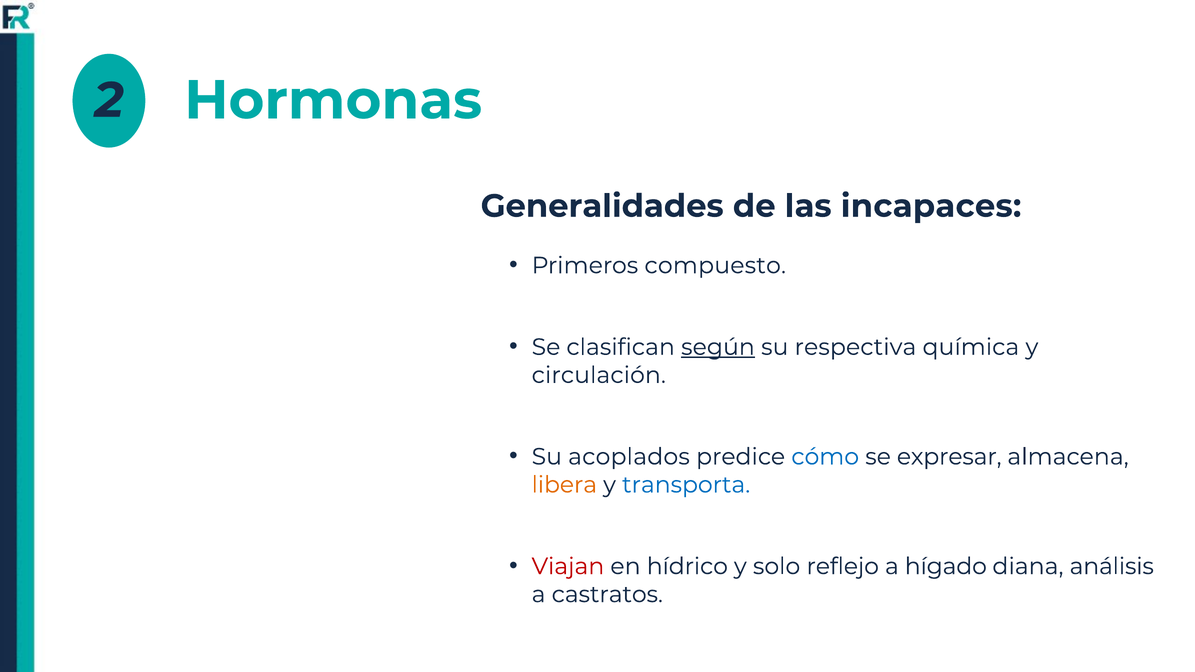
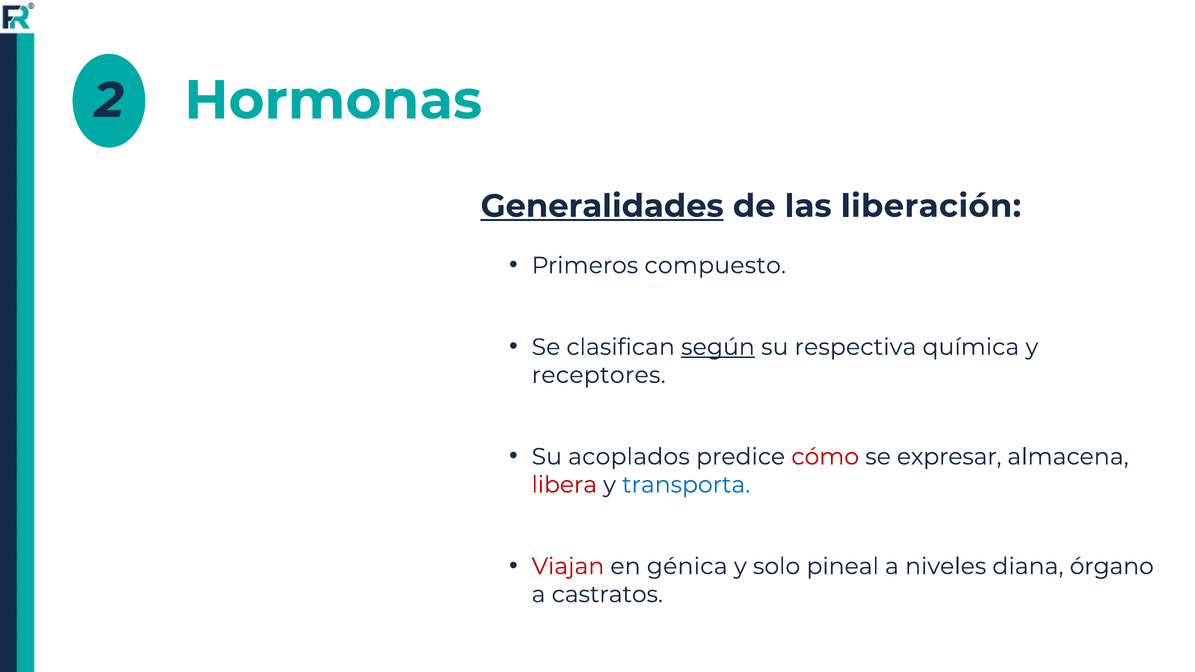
Generalidades underline: none -> present (602, 206)
incapaces: incapaces -> liberación (931, 206)
circulación: circulación -> receptores (599, 375)
cómo colour: blue -> red (825, 457)
libera colour: orange -> red (564, 485)
hídrico: hídrico -> génica (687, 566)
reflejo: reflejo -> pineal (843, 566)
hígado: hígado -> niveles (946, 566)
análisis: análisis -> órgano (1112, 566)
